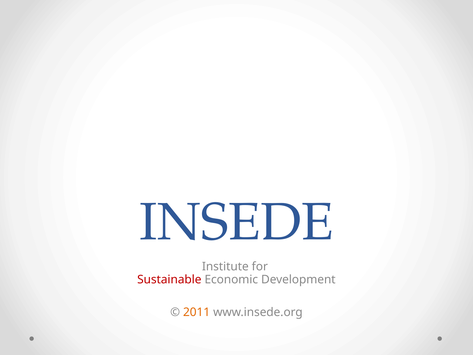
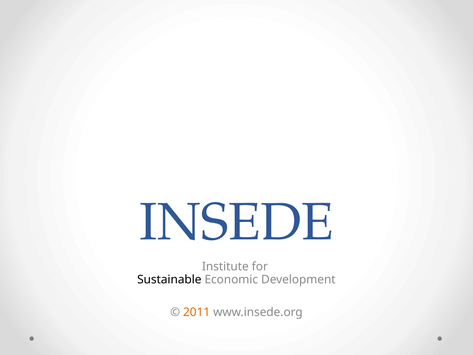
Sustainable colour: red -> black (169, 279)
